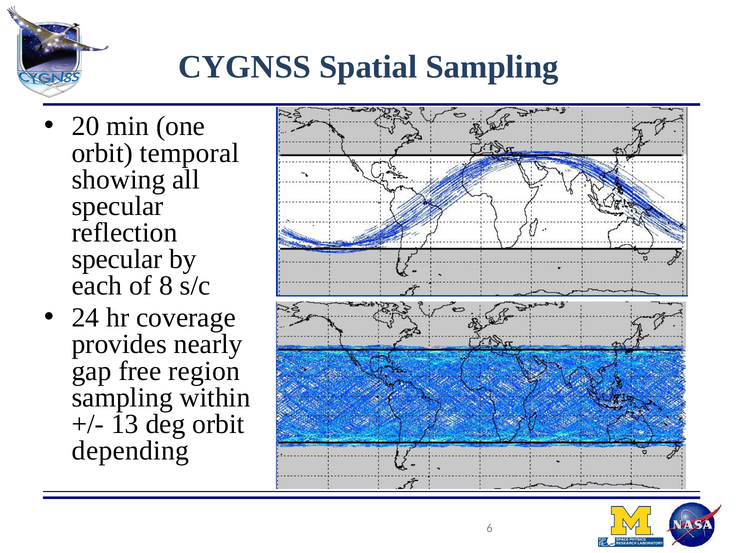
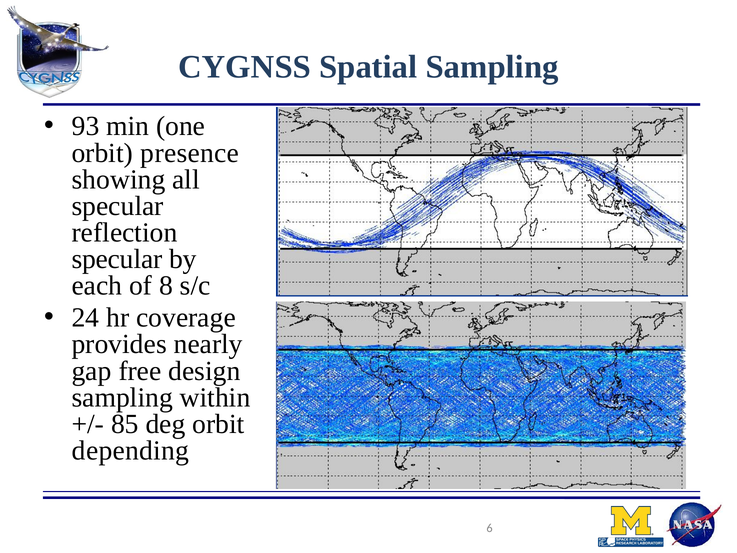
20: 20 -> 93 (86, 126)
temporal: temporal -> presence (190, 153)
region: region -> design (204, 371)
13: 13 -> 85 (125, 424)
